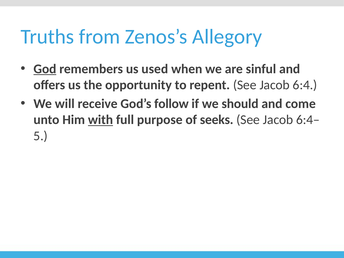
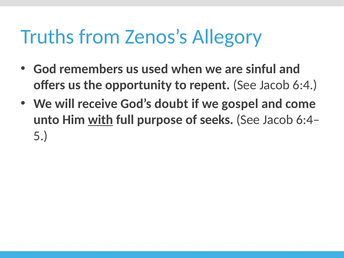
God underline: present -> none (45, 69)
follow: follow -> doubt (171, 104)
should: should -> gospel (240, 104)
